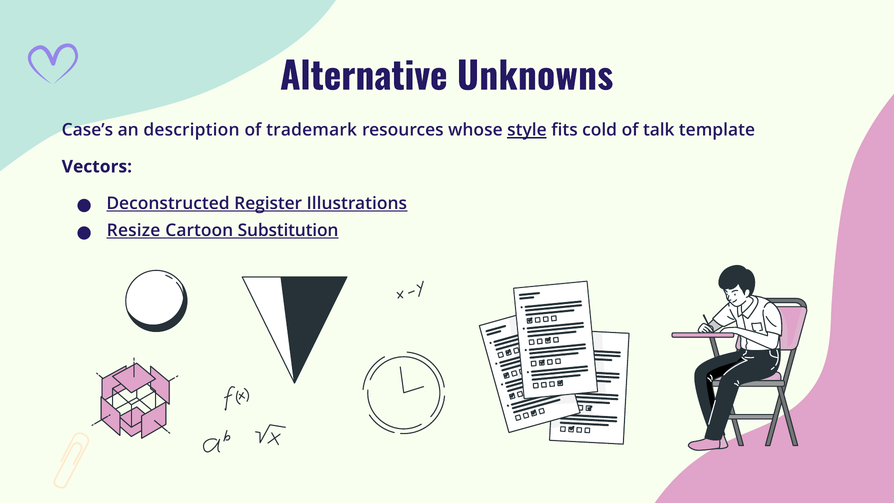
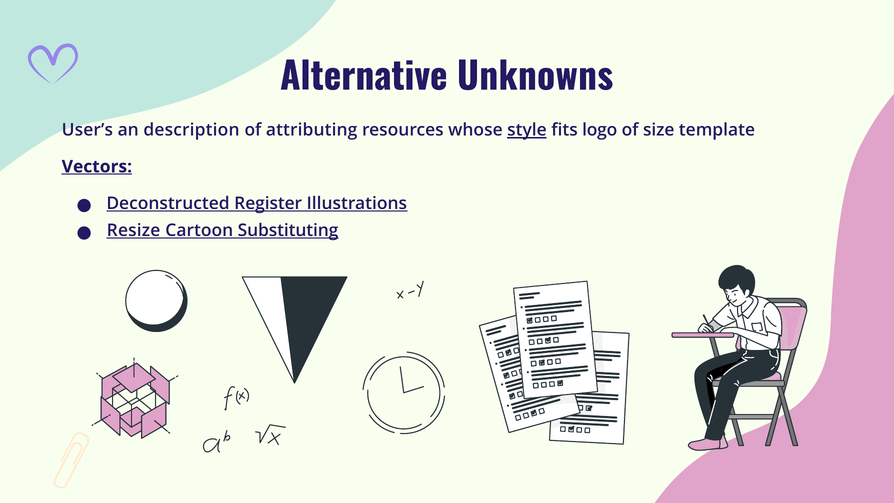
Case’s: Case’s -> User’s (87, 130)
trademark: trademark -> attributing (312, 130)
cold: cold -> logo (600, 130)
talk: talk -> size (659, 130)
Vectors underline: none -> present (97, 167)
Substitution: Substitution -> Substituting (288, 231)
